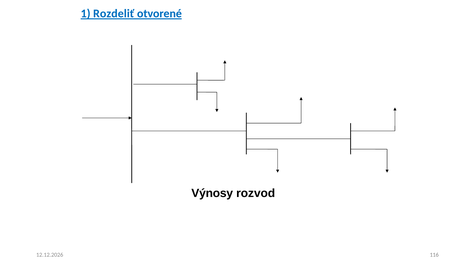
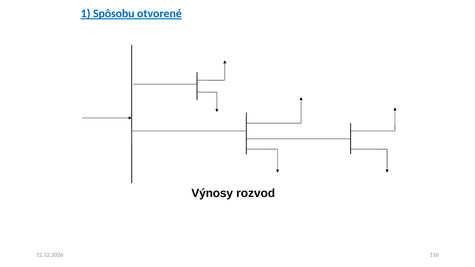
Rozdeliť: Rozdeliť -> Spôsobu (114, 14)
